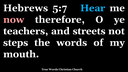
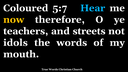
Hebrews: Hebrews -> Coloured (26, 8)
now colour: pink -> yellow (14, 20)
steps: steps -> idols (15, 43)
